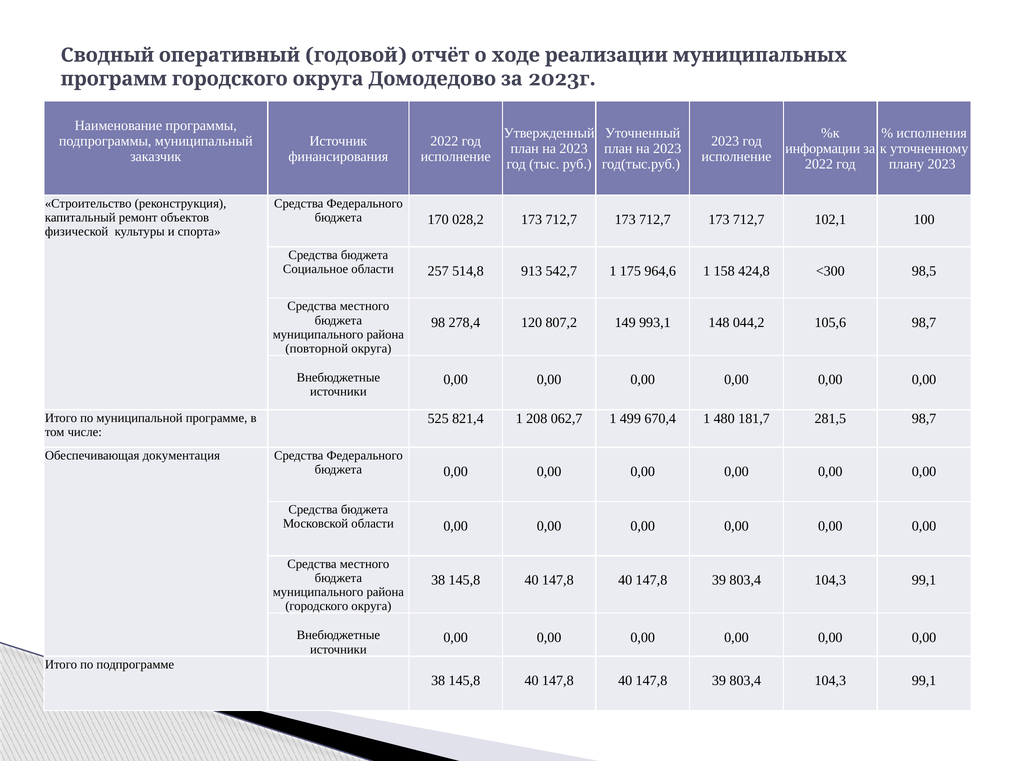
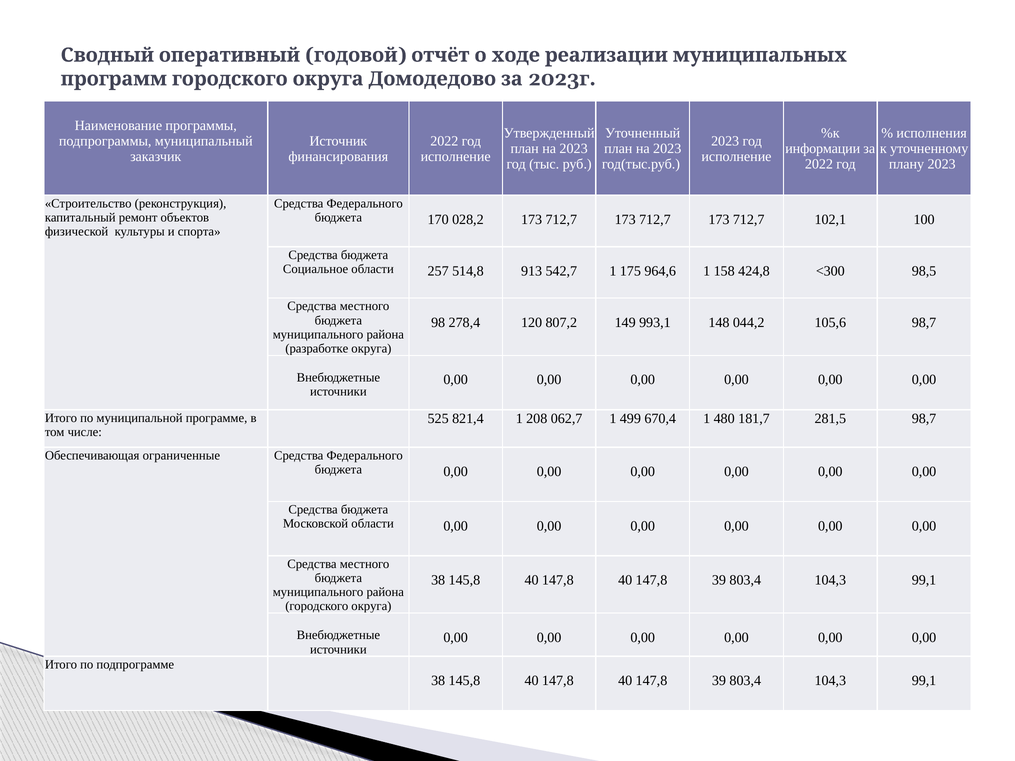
повторной: повторной -> разработке (317, 349)
документация: документация -> ограниченные (181, 456)
